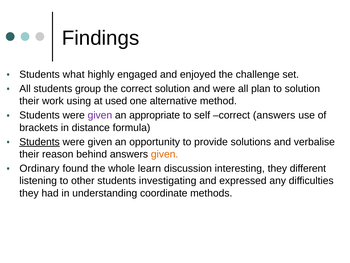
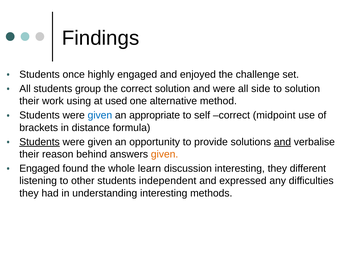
what: what -> once (74, 74)
plan: plan -> side (261, 89)
given colour: purple -> blue (100, 115)
correct answers: answers -> midpoint (274, 115)
and underline: none -> present (282, 142)
Ordinary: Ordinary -> Engaged (40, 168)
investigating: investigating -> independent (168, 180)
understanding coordinate: coordinate -> interesting (164, 193)
